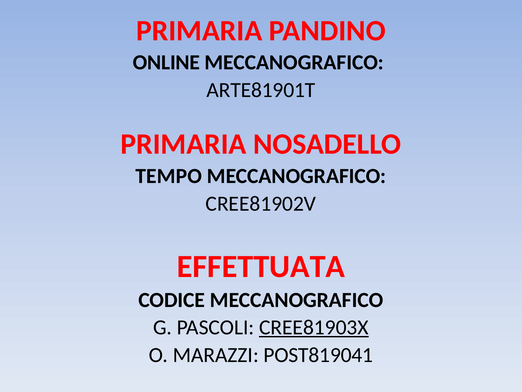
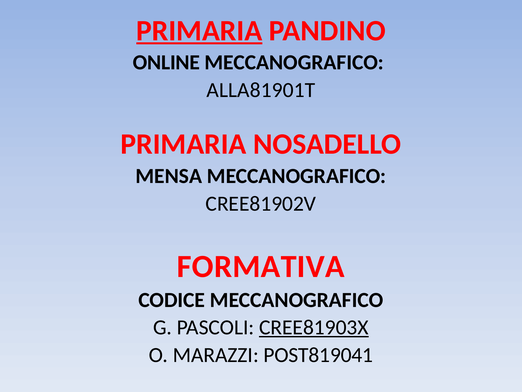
PRIMARIA underline: none -> present (199, 31)
ARTE81901T: ARTE81901T -> ALLA81901T (261, 90)
TEMPO: TEMPO -> MENSA (169, 176)
EFFETTUATA: EFFETTUATA -> FORMATIVA (261, 266)
